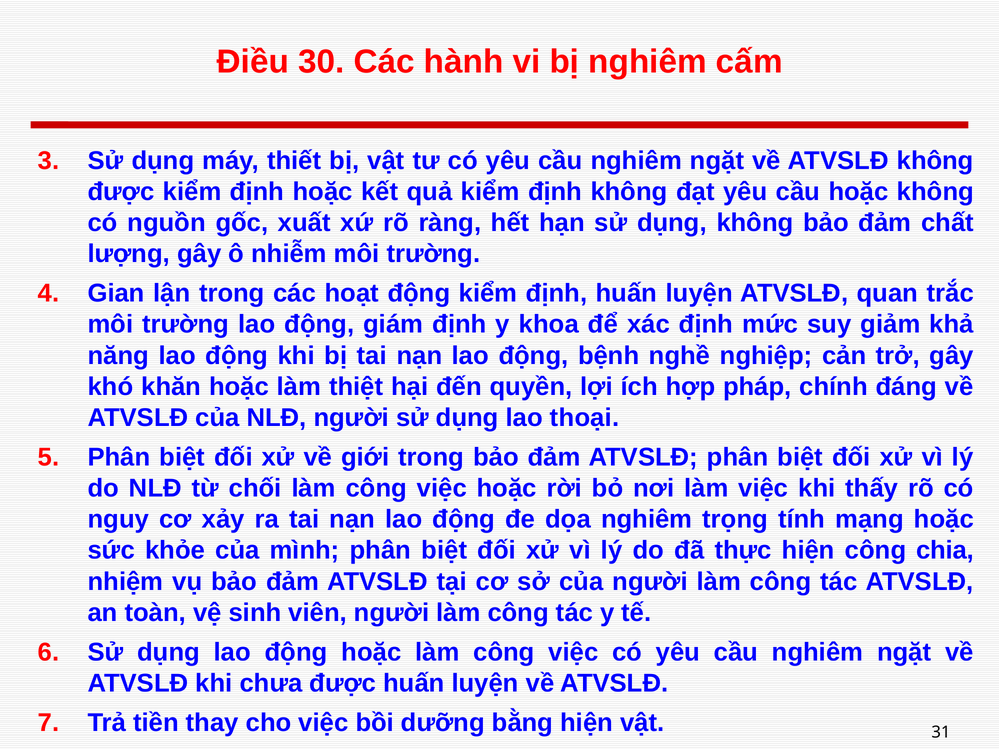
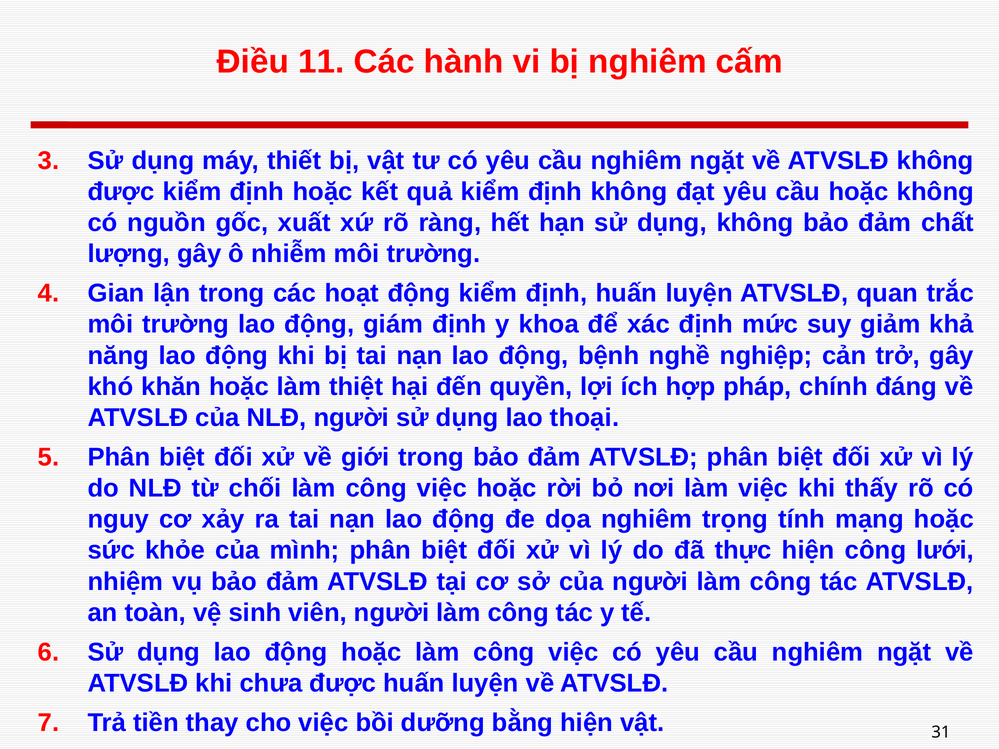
30: 30 -> 11 (321, 62)
chia: chia -> lưới (945, 551)
